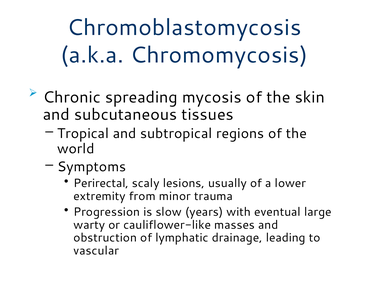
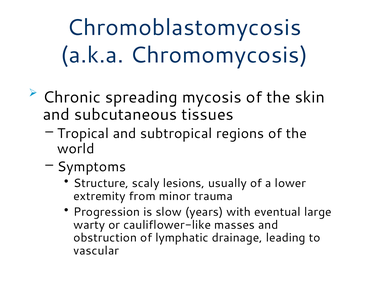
Perirectal: Perirectal -> Structure (101, 183)
